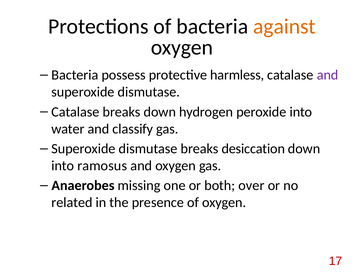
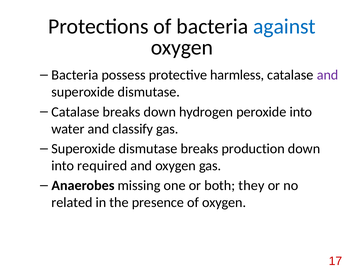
against colour: orange -> blue (284, 27)
desiccation: desiccation -> production (253, 149)
ramosus: ramosus -> required (102, 166)
over: over -> they (251, 185)
